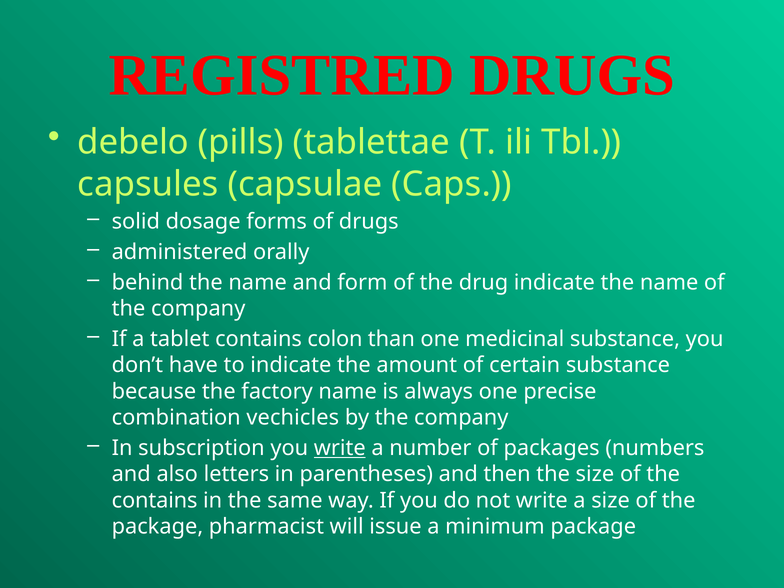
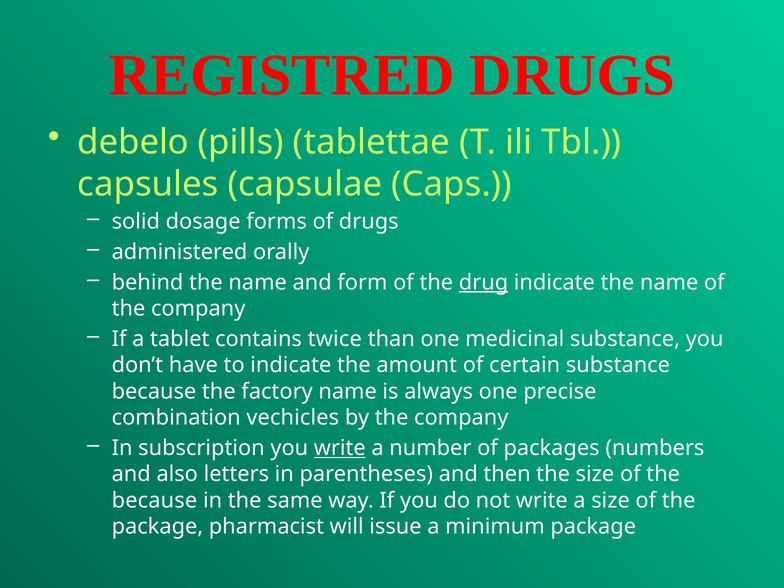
drug underline: none -> present (484, 283)
colon: colon -> twice (335, 339)
contains: contains -> because (154, 500)
